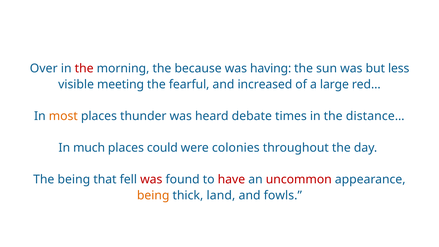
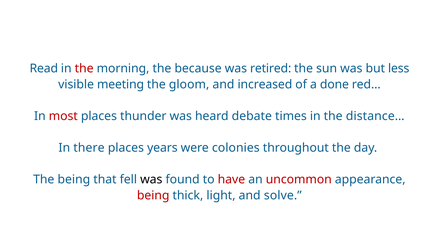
Over: Over -> Read (44, 69)
having: having -> retired (271, 69)
fearful: fearful -> gloom (189, 84)
large: large -> done (334, 84)
most colour: orange -> red (63, 116)
much: much -> there (89, 148)
could: could -> years (162, 148)
was colour: red -> black (151, 180)
being colour: orange -> red (153, 195)
land: land -> light (221, 195)
fowls: fowls -> solve (283, 195)
